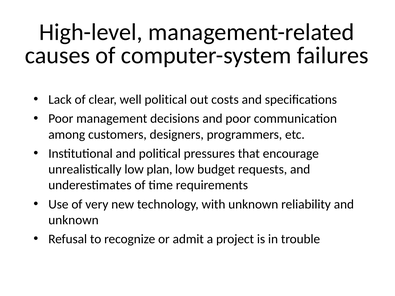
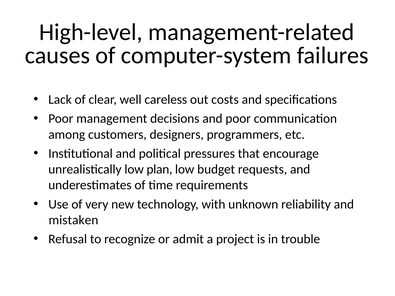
well political: political -> careless (166, 100)
unknown: unknown -> mistaken (73, 220)
